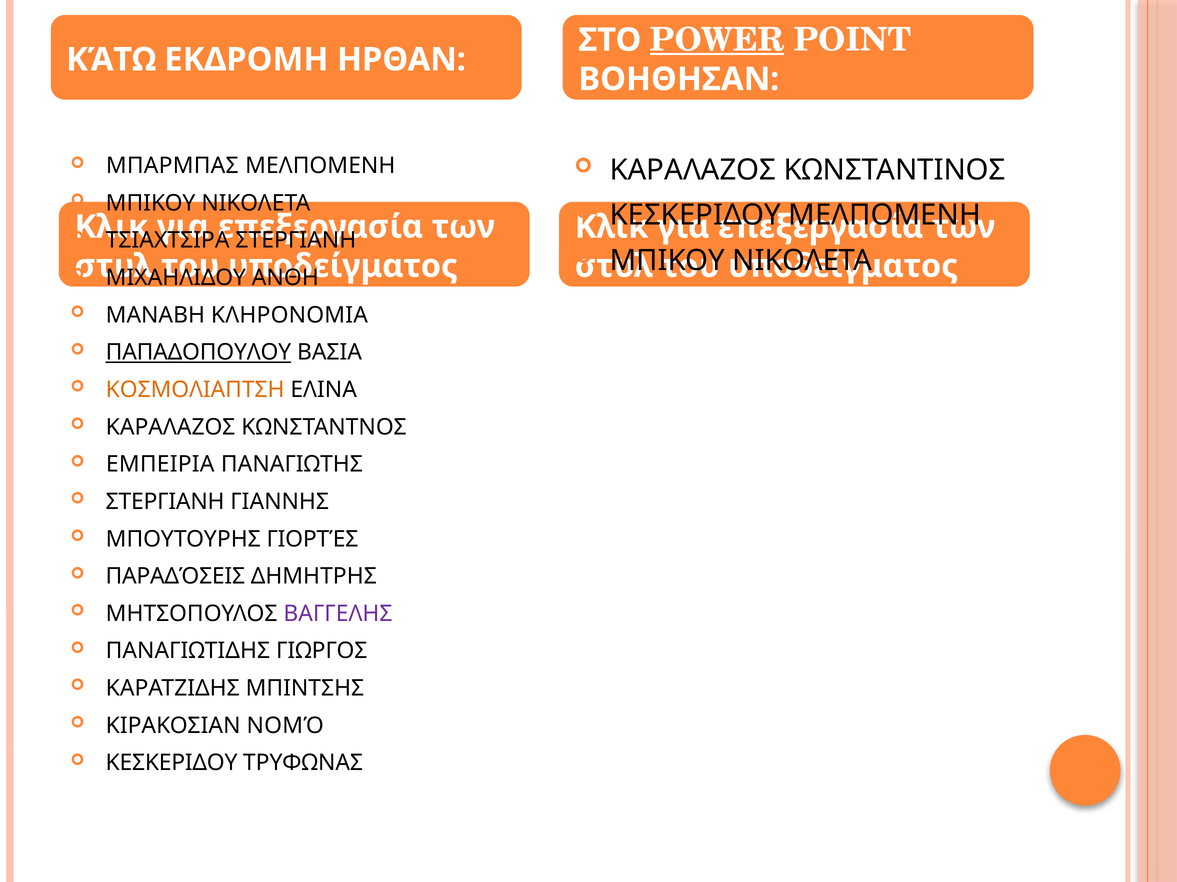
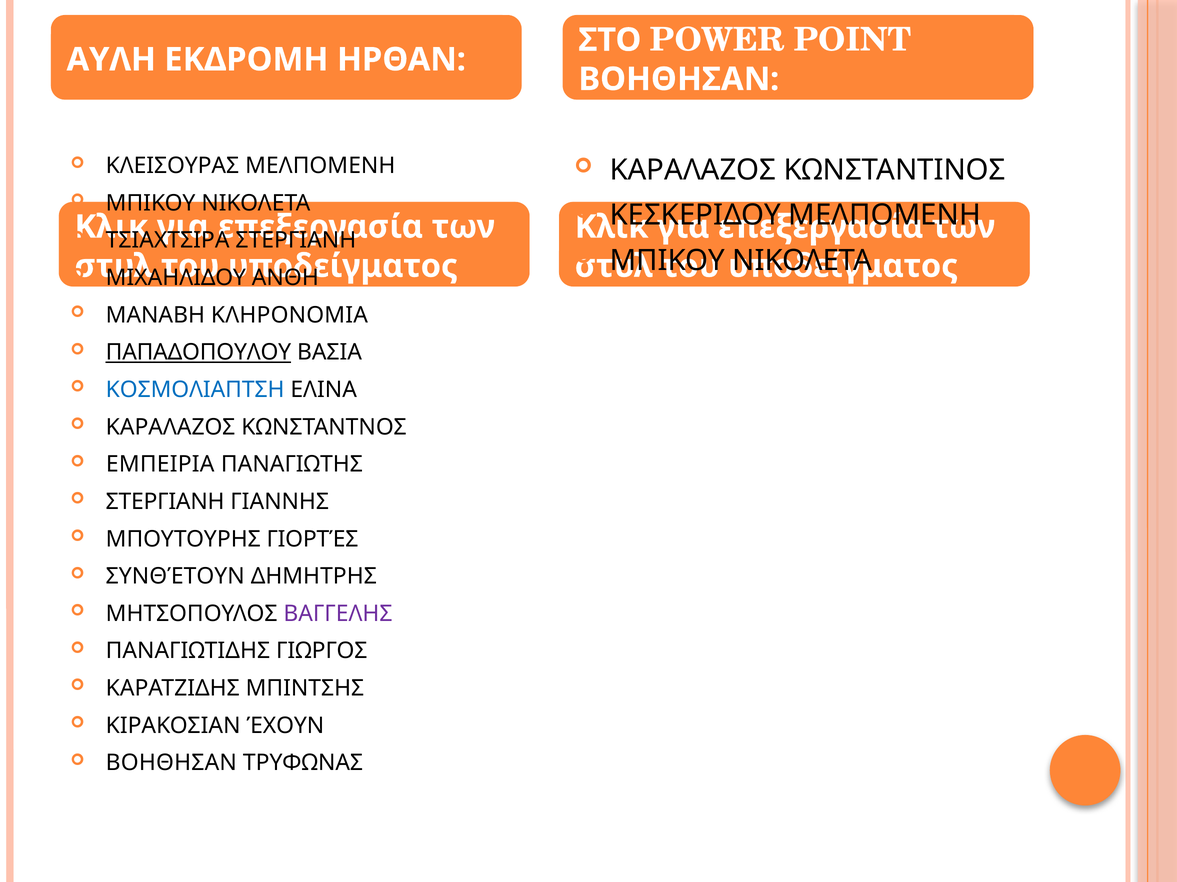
POWER underline: present -> none (717, 40)
ΚΆΤΩ: ΚΆΤΩ -> ΑΥΛΗ (111, 60)
ΜΠΑΡΜΠΑΣ: ΜΠΑΡΜΠΑΣ -> ΚΛΕΙΣΟΥΡΑΣ (172, 166)
ΚΟΣΜΟΛΙΑΠΤΣΗ colour: orange -> blue (195, 390)
ΠΑΡΑΔΌΣΕΙΣ: ΠΑΡΑΔΌΣΕΙΣ -> ΣΥΝΘΈΤΟΥΝ (175, 577)
ΝΟΜΌ: ΝΟΜΌ -> ΈΧΟΥΝ (285, 726)
ΚΕΣΚΕΡΙΔΟΥ: ΚΕΣΚΕΡΙΔΟΥ -> ΒΟΗΘΗΣΑΝ (171, 764)
